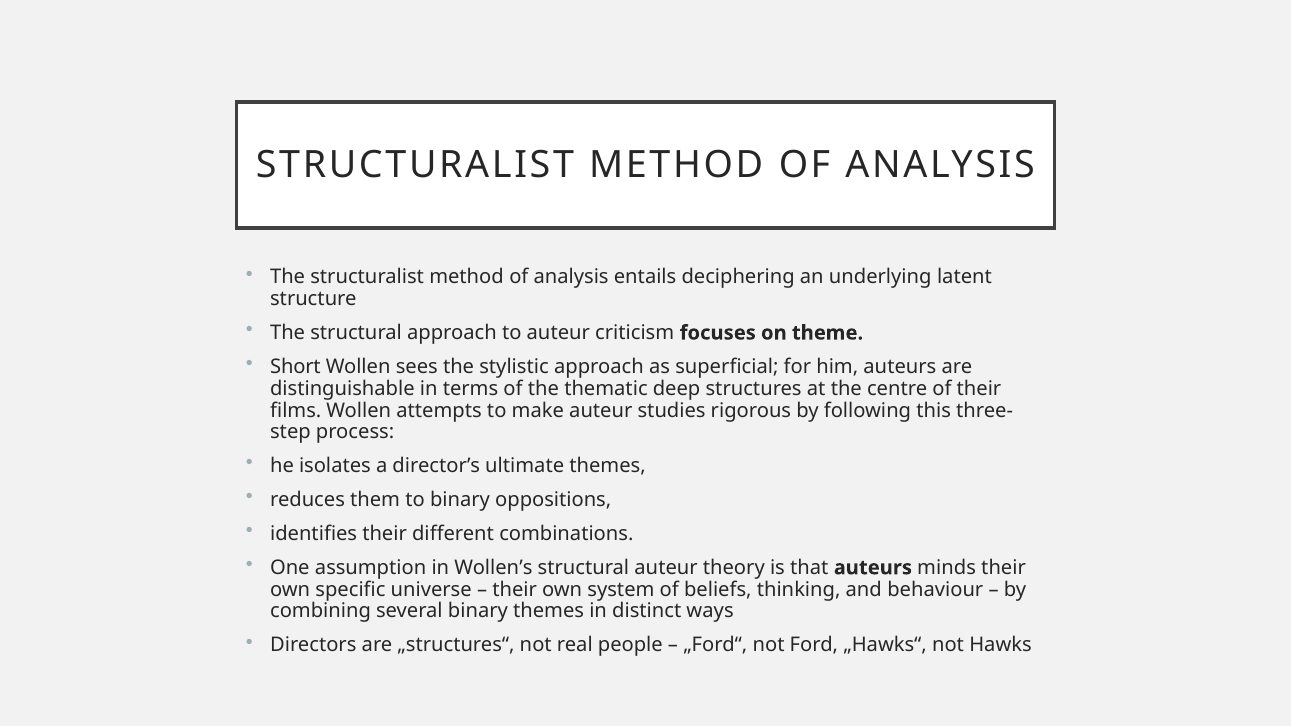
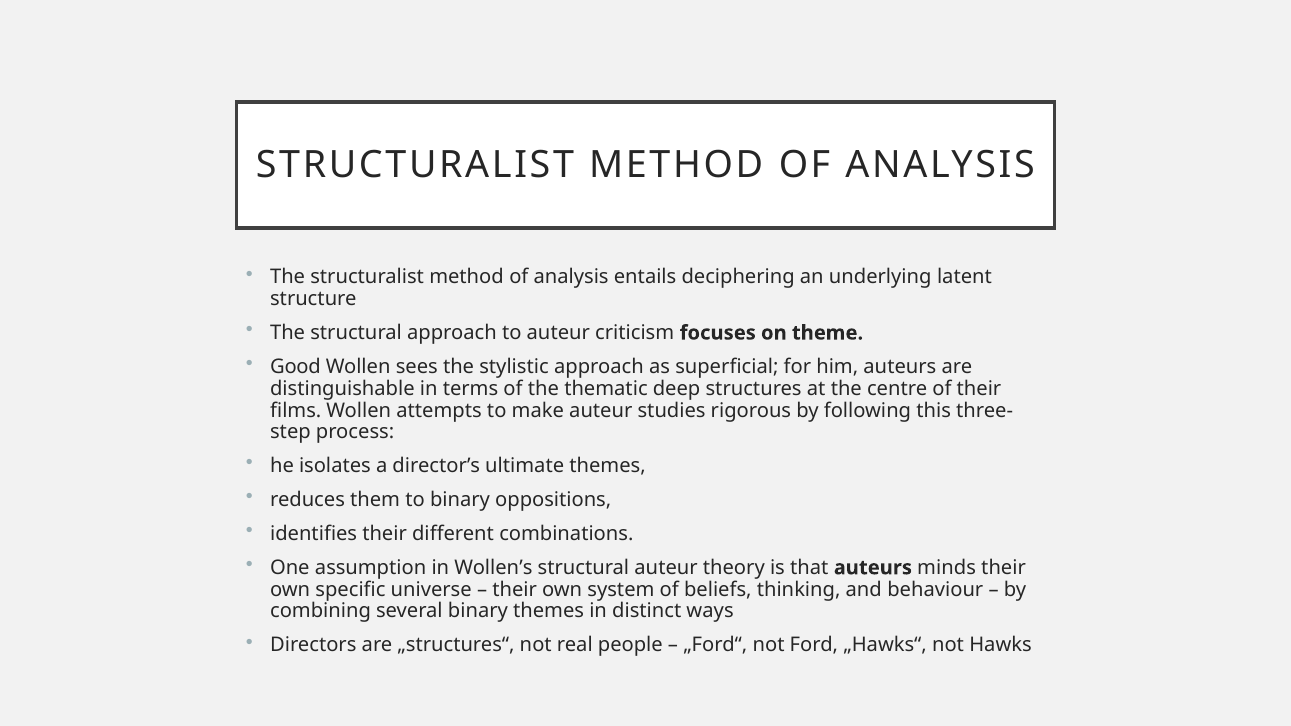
Short: Short -> Good (295, 367)
